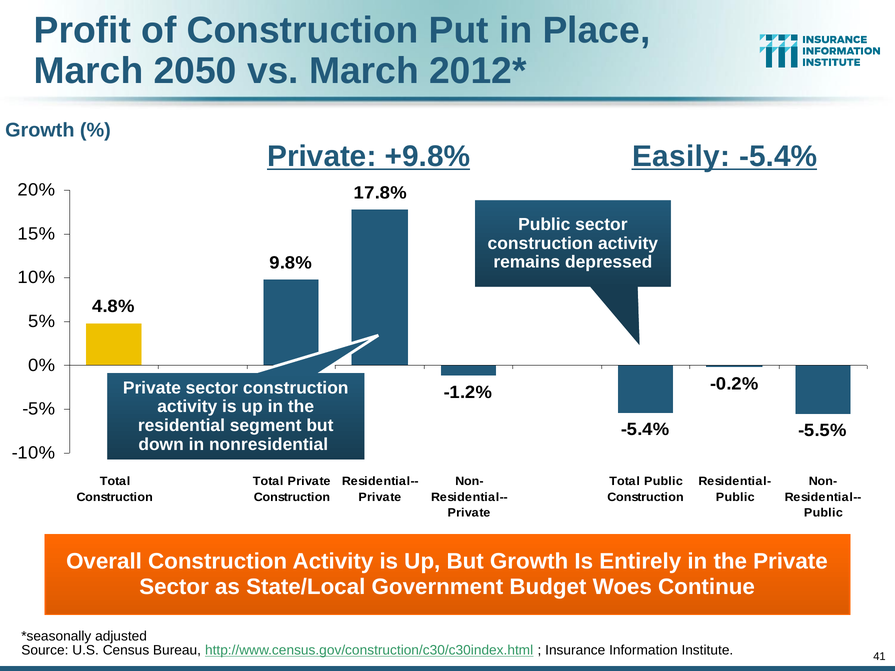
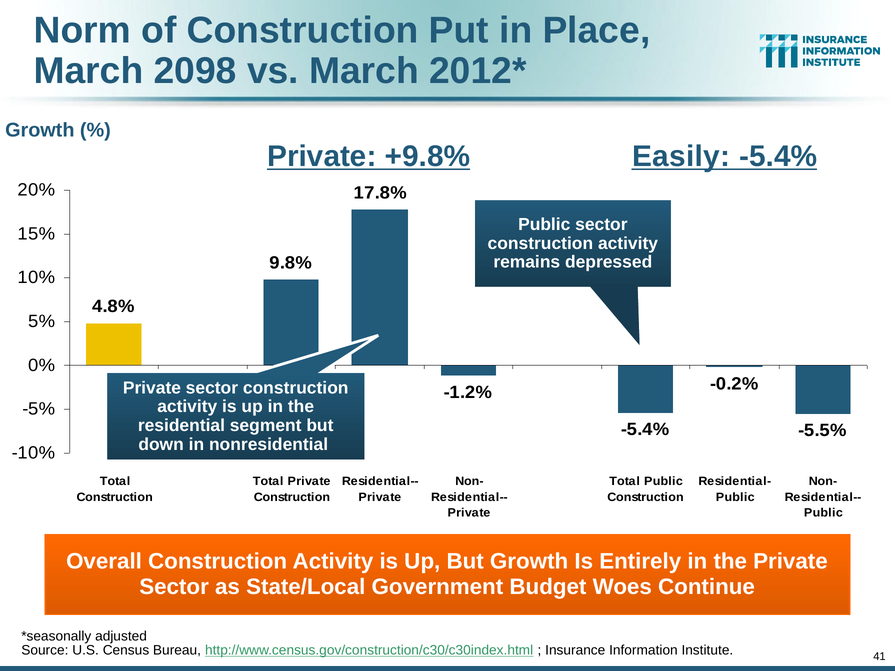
Profit: Profit -> Norm (82, 31)
2050: 2050 -> 2098 (195, 71)
